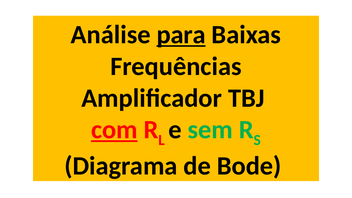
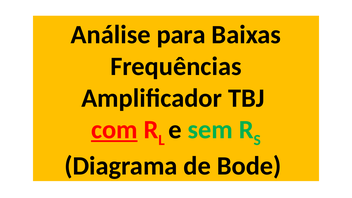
para underline: present -> none (181, 35)
